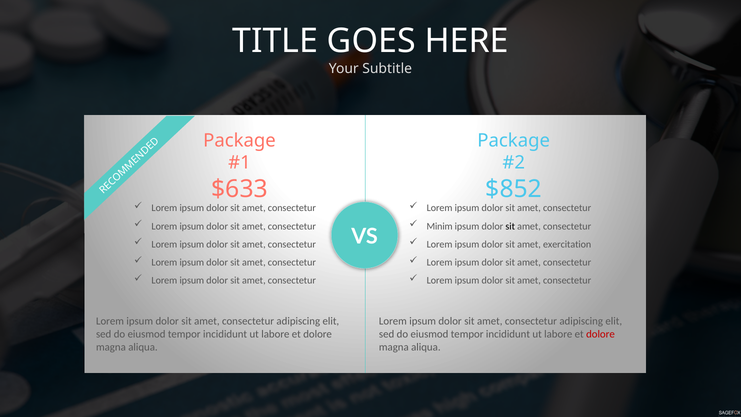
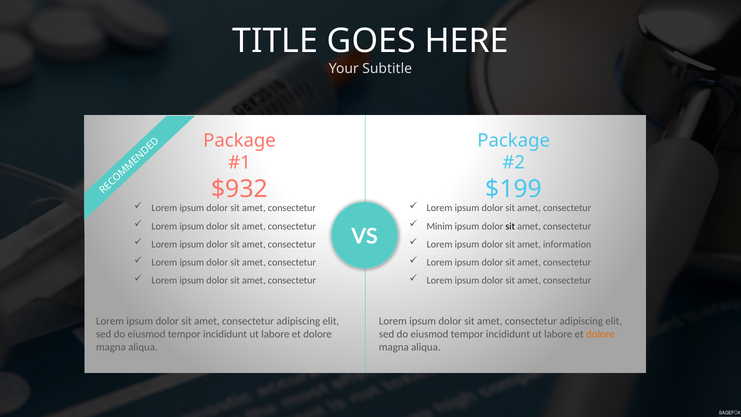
$633: $633 -> $932 (240, 189)
$852: $852 -> $199 (514, 189)
exercitation: exercitation -> information (567, 244)
dolore colour: red -> orange (600, 334)
